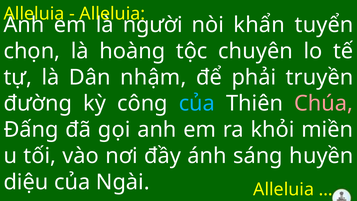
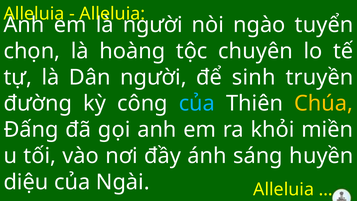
khẩn: khẩn -> ngào (259, 25)
Dân nhậm: nhậm -> người (153, 77)
phải: phải -> sinh (254, 77)
Chúa colour: pink -> yellow (324, 103)
